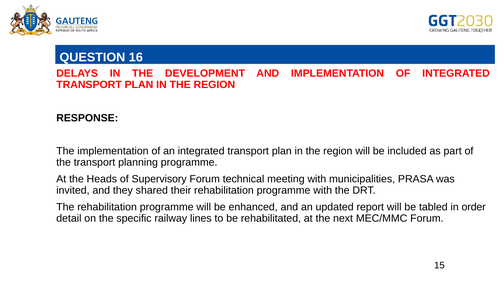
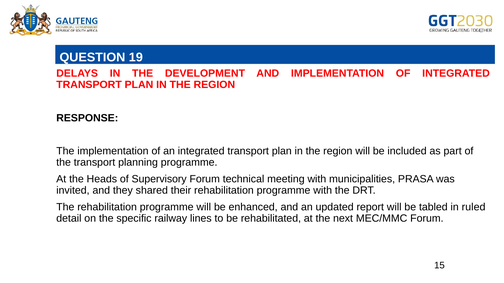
16: 16 -> 19 (136, 57)
order: order -> ruled (474, 207)
